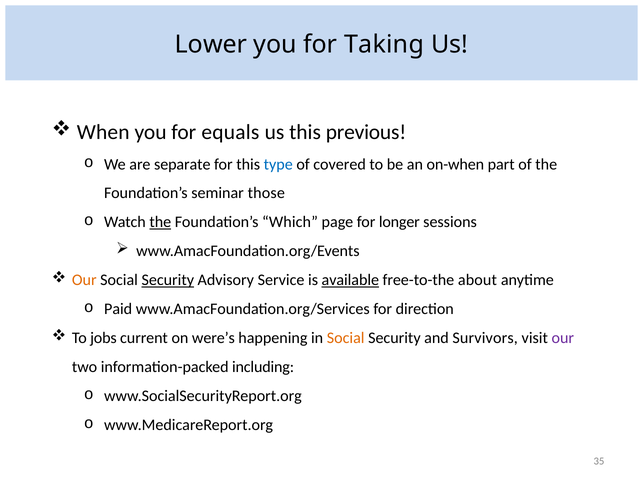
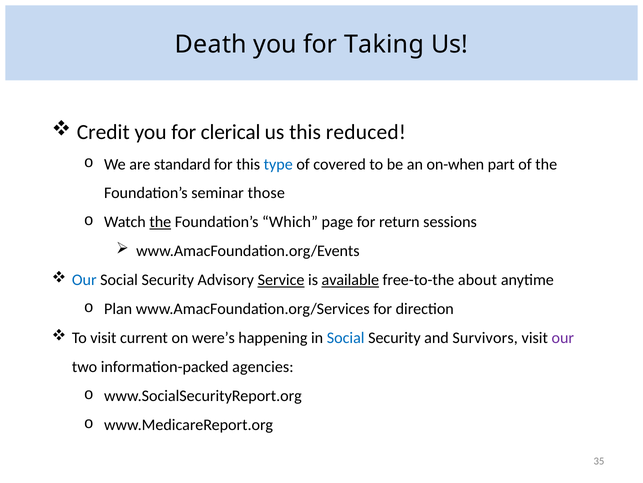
Lower: Lower -> Death (211, 45)
When: When -> Credit (103, 132)
equals: equals -> clerical (231, 132)
previous: previous -> reduced (366, 132)
separate: separate -> standard (182, 164)
longer: longer -> return (399, 222)
Our colour: orange -> blue (84, 280)
Security underline: present -> none (168, 280)
Service underline: none -> present (281, 280)
Paid: Paid -> Plan (118, 309)
To jobs: jobs -> visit (103, 338)
Social colour: orange -> blue (346, 338)
including: including -> agencies (263, 366)
